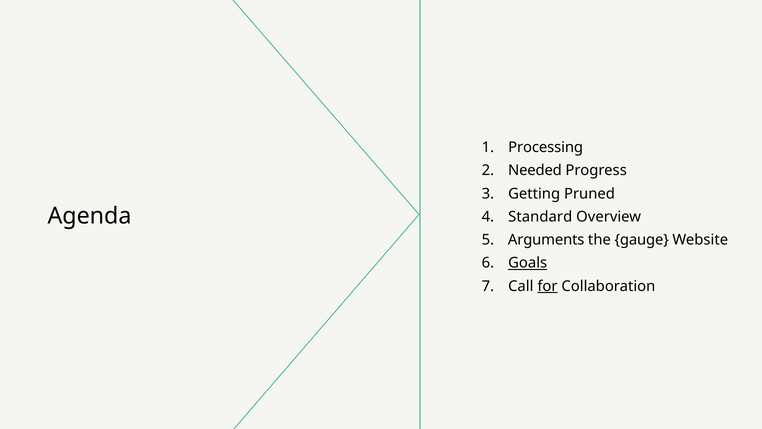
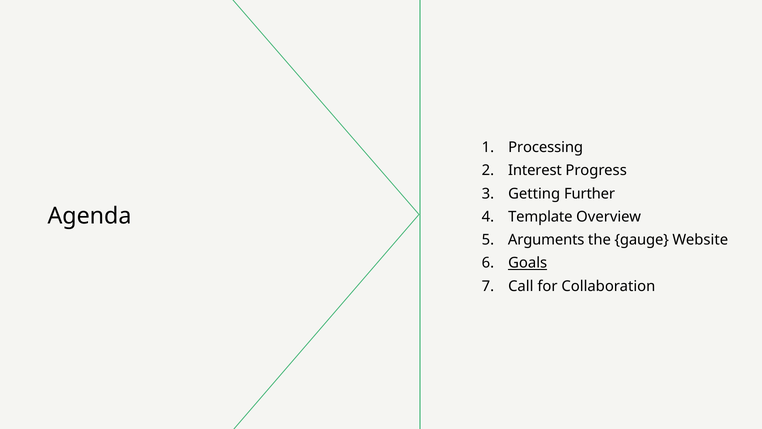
Needed: Needed -> Interest (535, 170)
Pruned: Pruned -> Further (590, 193)
Standard: Standard -> Template (540, 217)
for underline: present -> none (547, 286)
